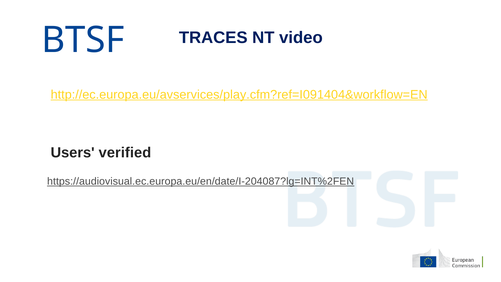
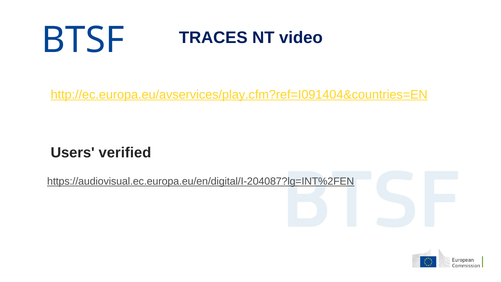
http://ec.europa.eu/avservices/play.cfm?ref=I091404&workflow=EN: http://ec.europa.eu/avservices/play.cfm?ref=I091404&workflow=EN -> http://ec.europa.eu/avservices/play.cfm?ref=I091404&countries=EN (239, 95)
https://audiovisual.ec.europa.eu/en/date/I-204087?lg=INT%2FEN: https://audiovisual.ec.europa.eu/en/date/I-204087?lg=INT%2FEN -> https://audiovisual.ec.europa.eu/en/digital/I-204087?lg=INT%2FEN (201, 181)
